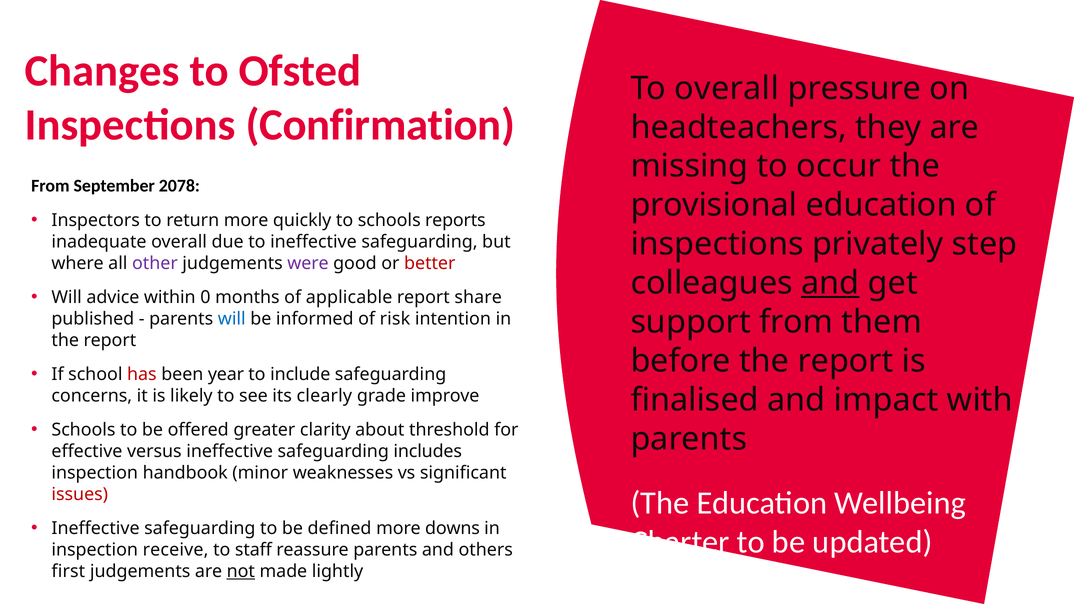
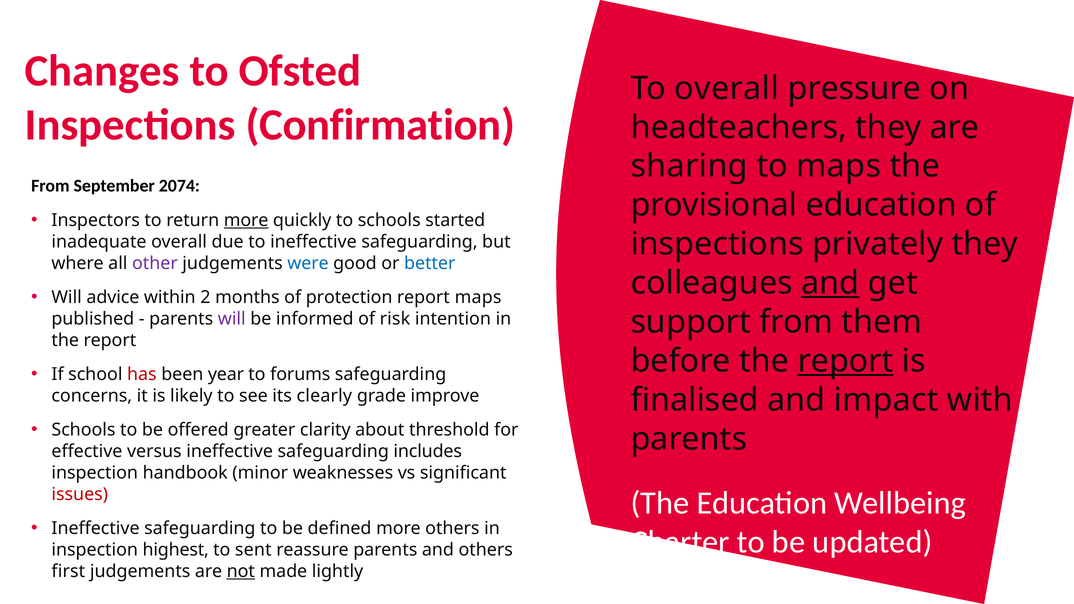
missing: missing -> sharing (689, 166)
to occur: occur -> maps (839, 166)
2078: 2078 -> 2074 (179, 186)
more underline: none -> present (246, 220)
reports: reports -> started (455, 220)
privately step: step -> they (985, 244)
were colour: purple -> blue (308, 263)
better colour: red -> blue (430, 263)
0: 0 -> 2 (205, 297)
applicable: applicable -> protection (349, 297)
report share: share -> maps (478, 297)
will colour: blue -> purple (232, 319)
report underline: none -> present (846, 361)
include: include -> forums (300, 374)
more downs: downs -> others (452, 529)
receive: receive -> highest (176, 550)
staff: staff -> sent (253, 550)
